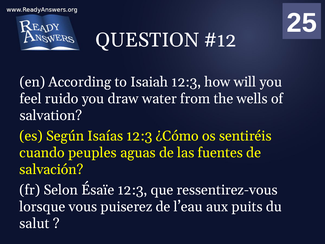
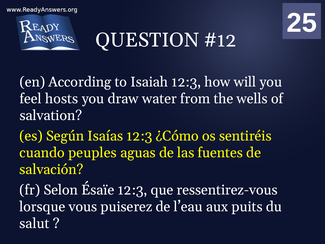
ruido: ruido -> hosts (62, 99)
